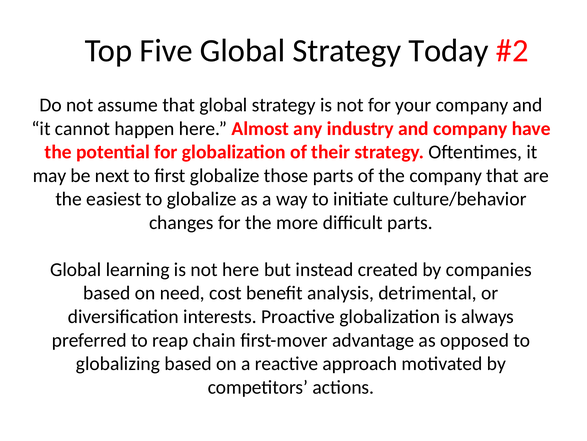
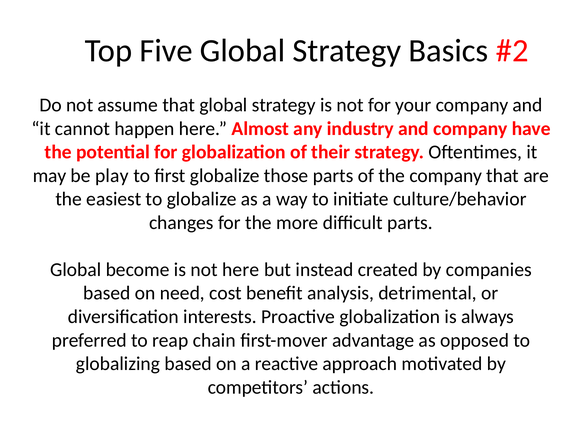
Today: Today -> Basics (448, 50)
next: next -> play (112, 175)
learning: learning -> become (138, 269)
